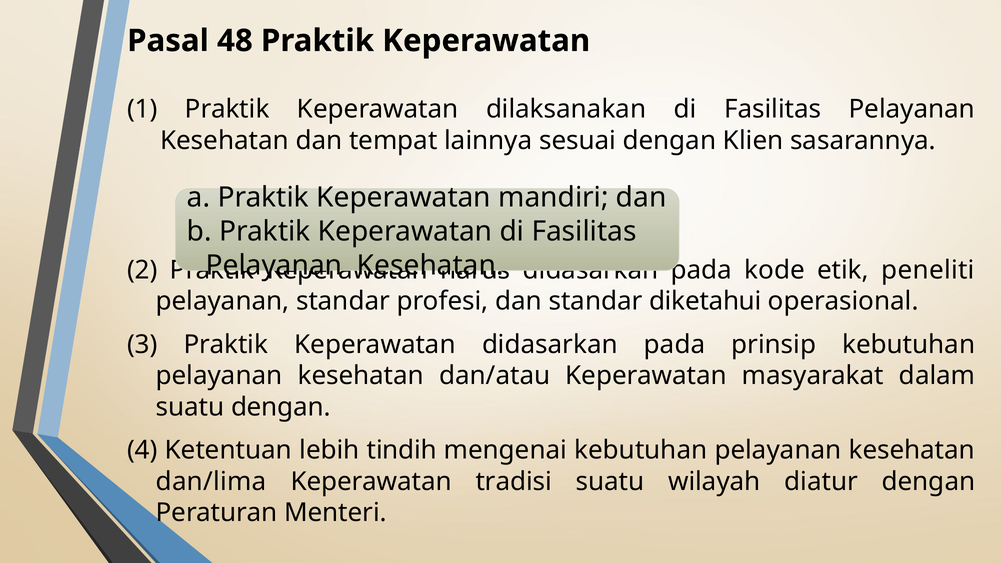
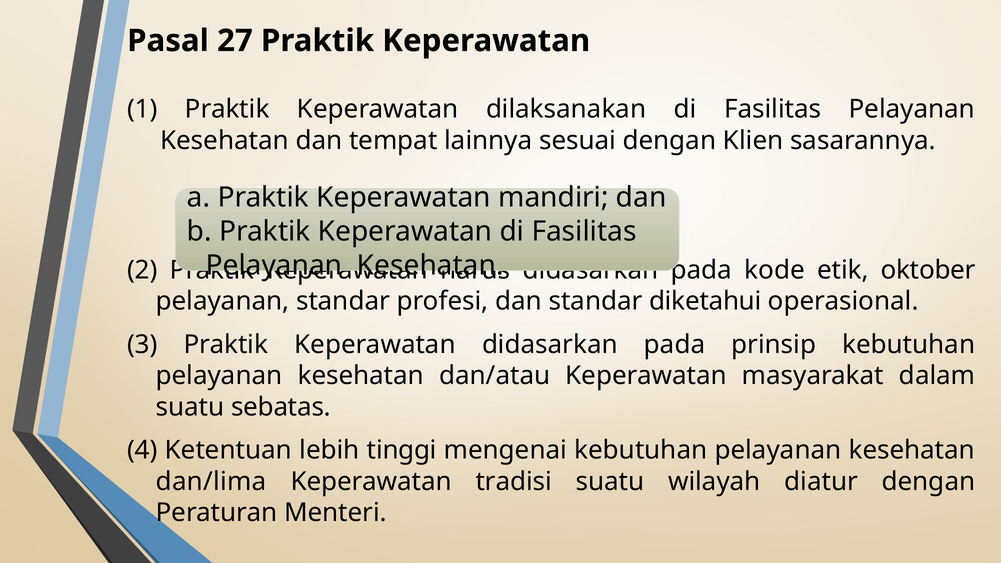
48: 48 -> 27 (235, 41)
peneliti: peneliti -> oktober (928, 270)
suatu dengan: dengan -> sebatas (281, 407)
tindih: tindih -> tinggi (402, 450)
